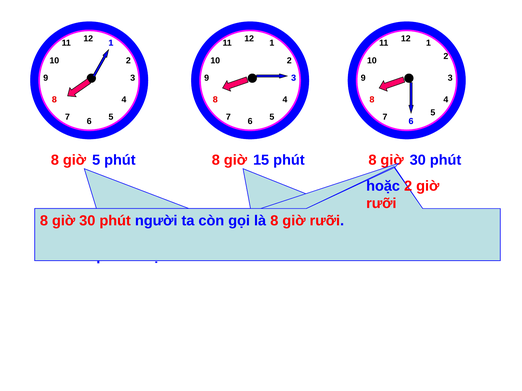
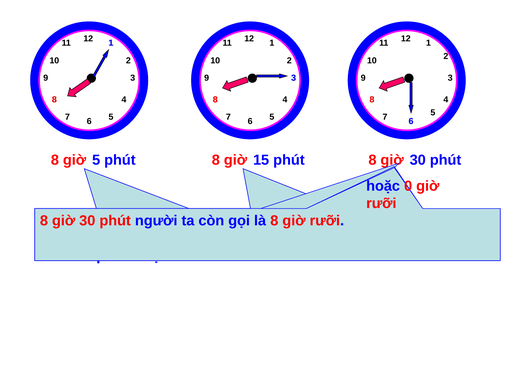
hoặc 2: 2 -> 0 (408, 186)
